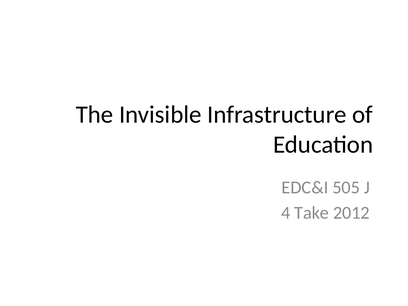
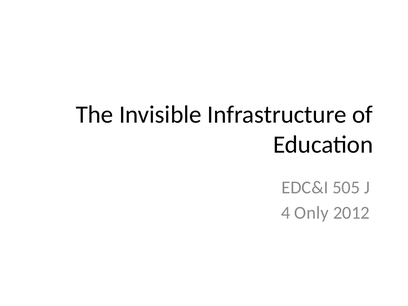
Take: Take -> Only (312, 213)
